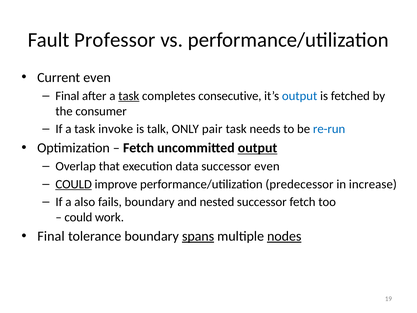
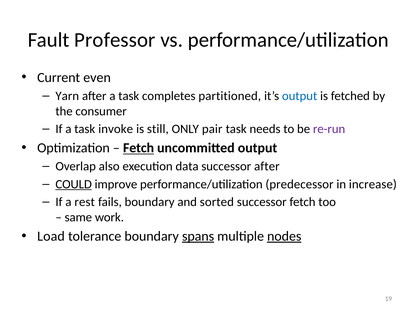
Final: Final -> Yarn (67, 96)
task underline: present -> none (129, 96)
consecutive: consecutive -> partitioned (230, 96)
talk: talk -> still (158, 129)
re-run colour: blue -> purple (329, 129)
Fetch underline: none -> present (139, 148)
output underline: present -> none (258, 148)
that: that -> also (109, 166)
successor even: even -> after (267, 166)
also: also -> rest (85, 202)
nested: nested -> sorted (217, 202)
could: could -> same (78, 217)
Final: Final -> Load (51, 236)
